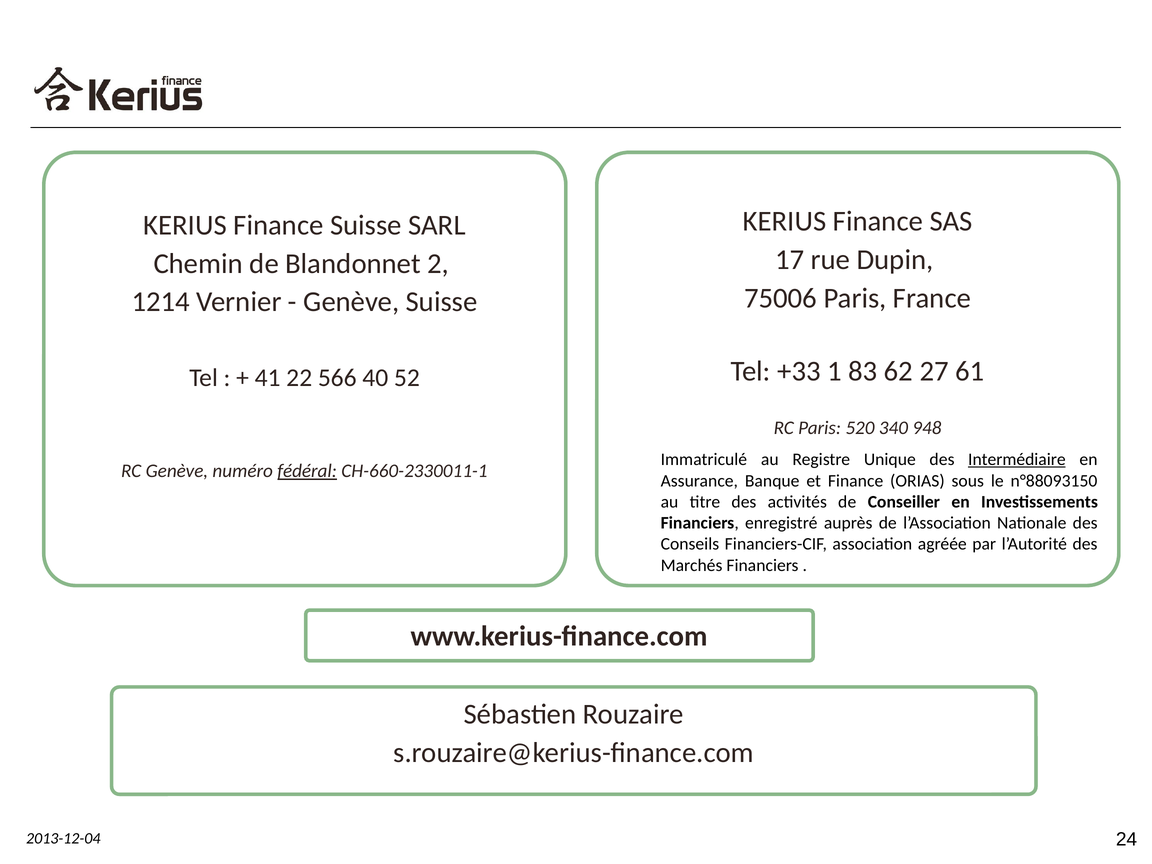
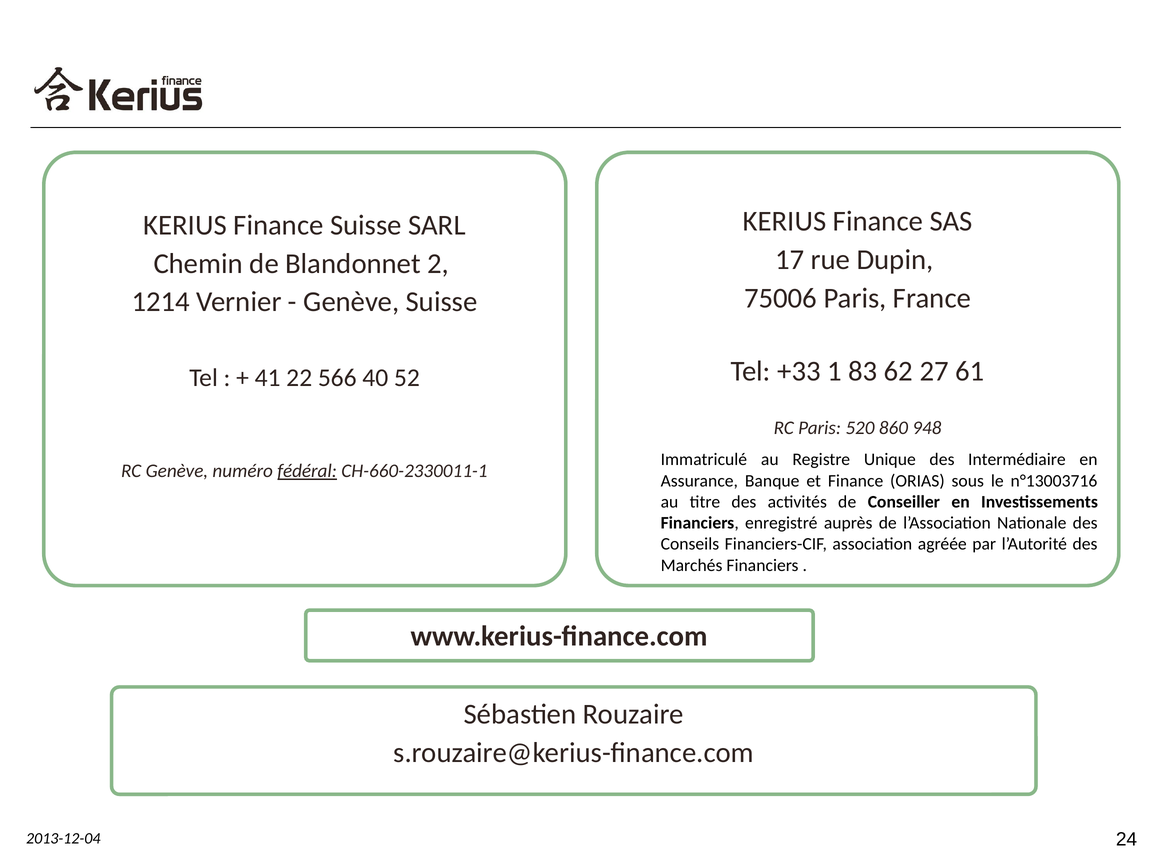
340: 340 -> 860 (893, 428)
Intermédiaire underline: present -> none (1017, 460)
n°88093150: n°88093150 -> n°13003716 (1054, 481)
